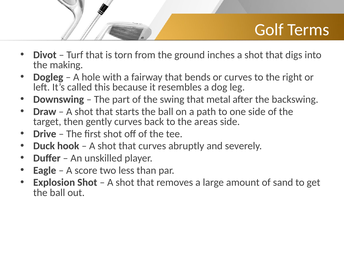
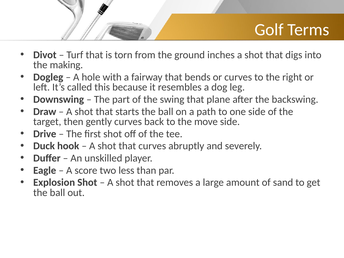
metal: metal -> plane (218, 99)
areas: areas -> move (206, 122)
